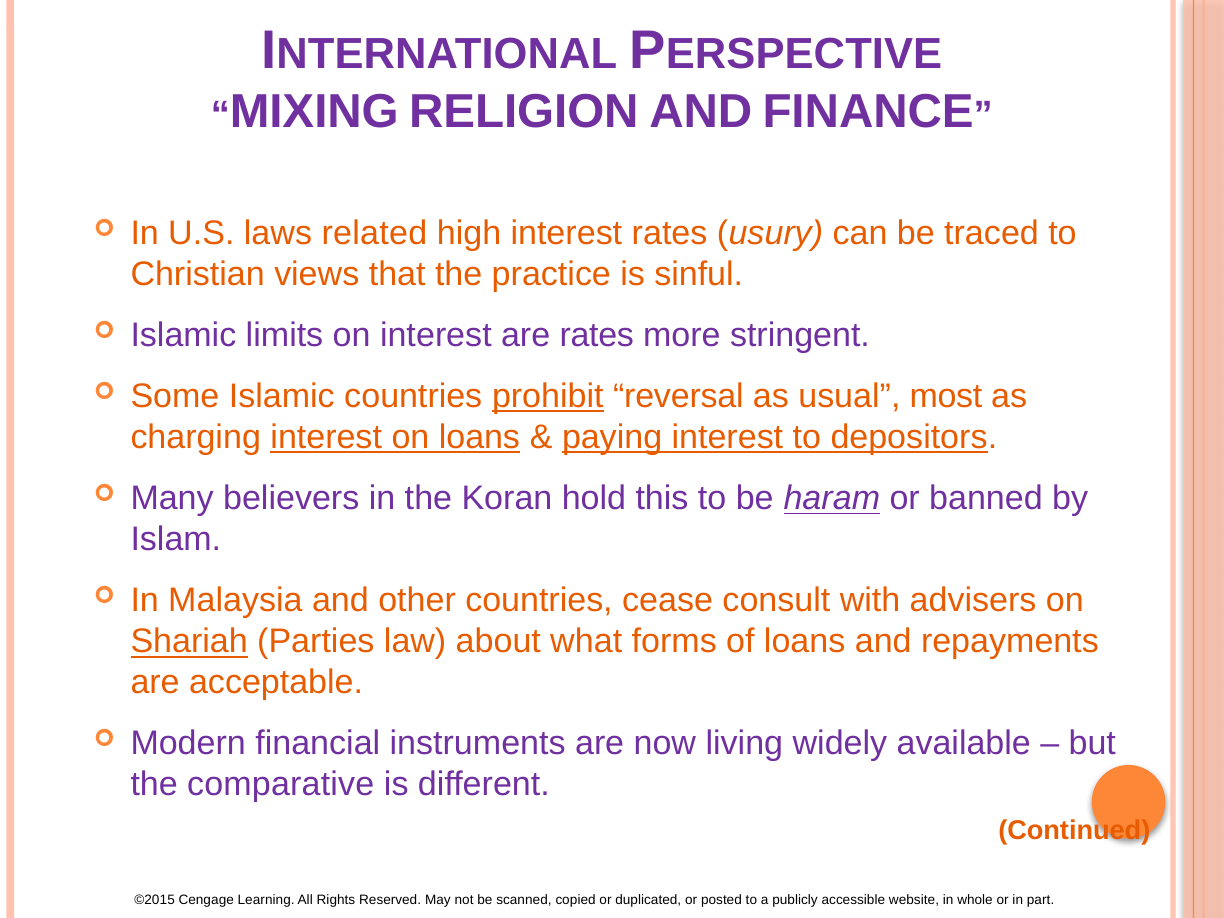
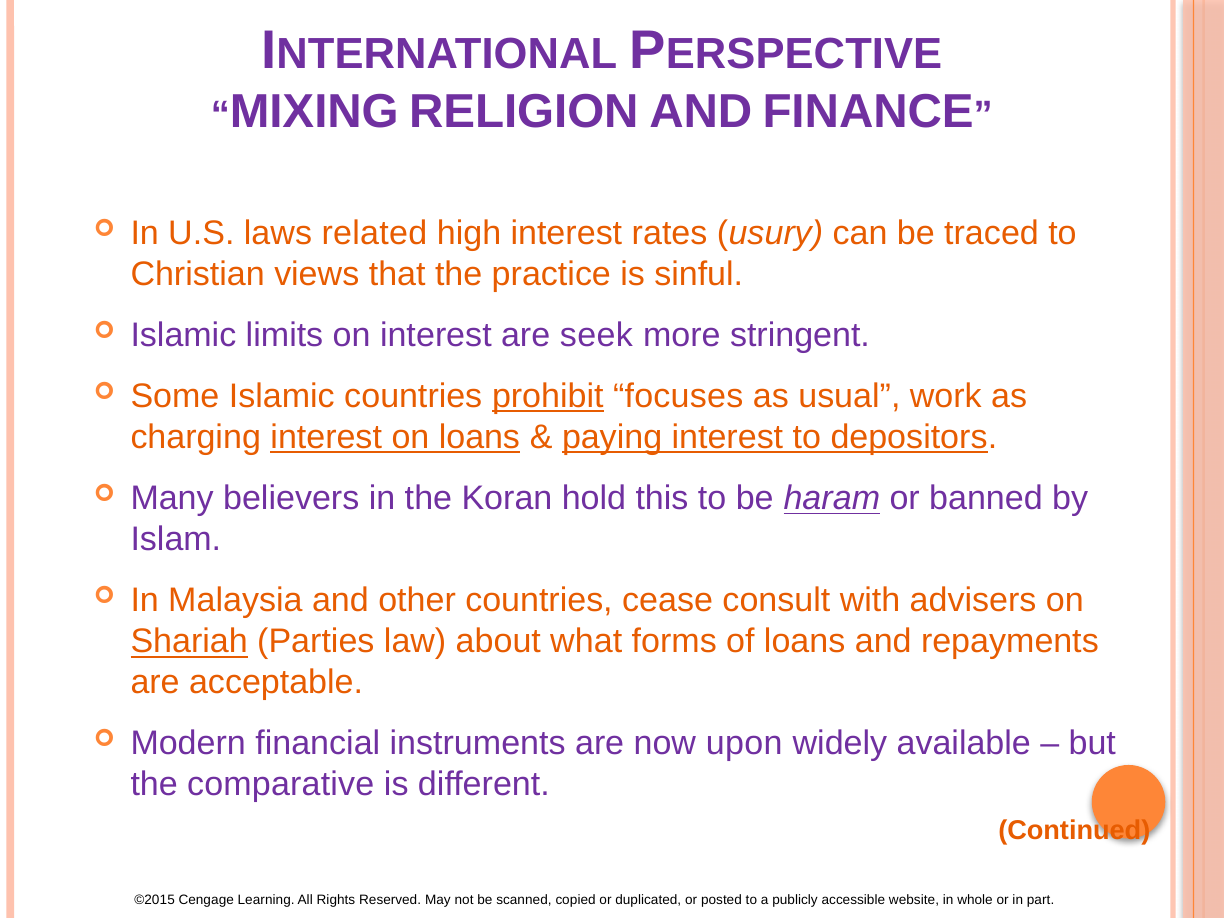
are rates: rates -> seek (596, 335)
reversal: reversal -> focuses (678, 396)
most: most -> work (946, 396)
living: living -> upon (744, 744)
